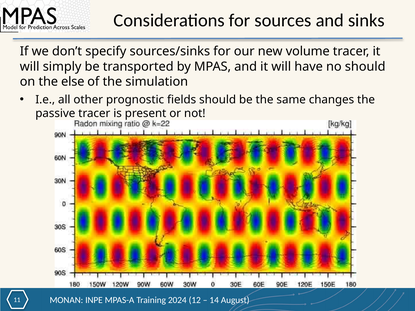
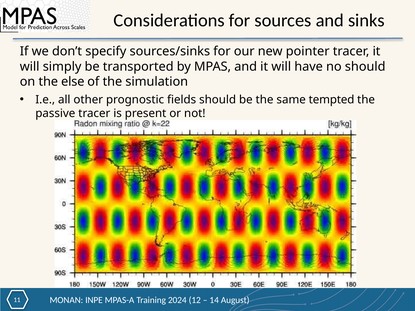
volume: volume -> pointer (308, 51)
changes: changes -> tempted (332, 100)
